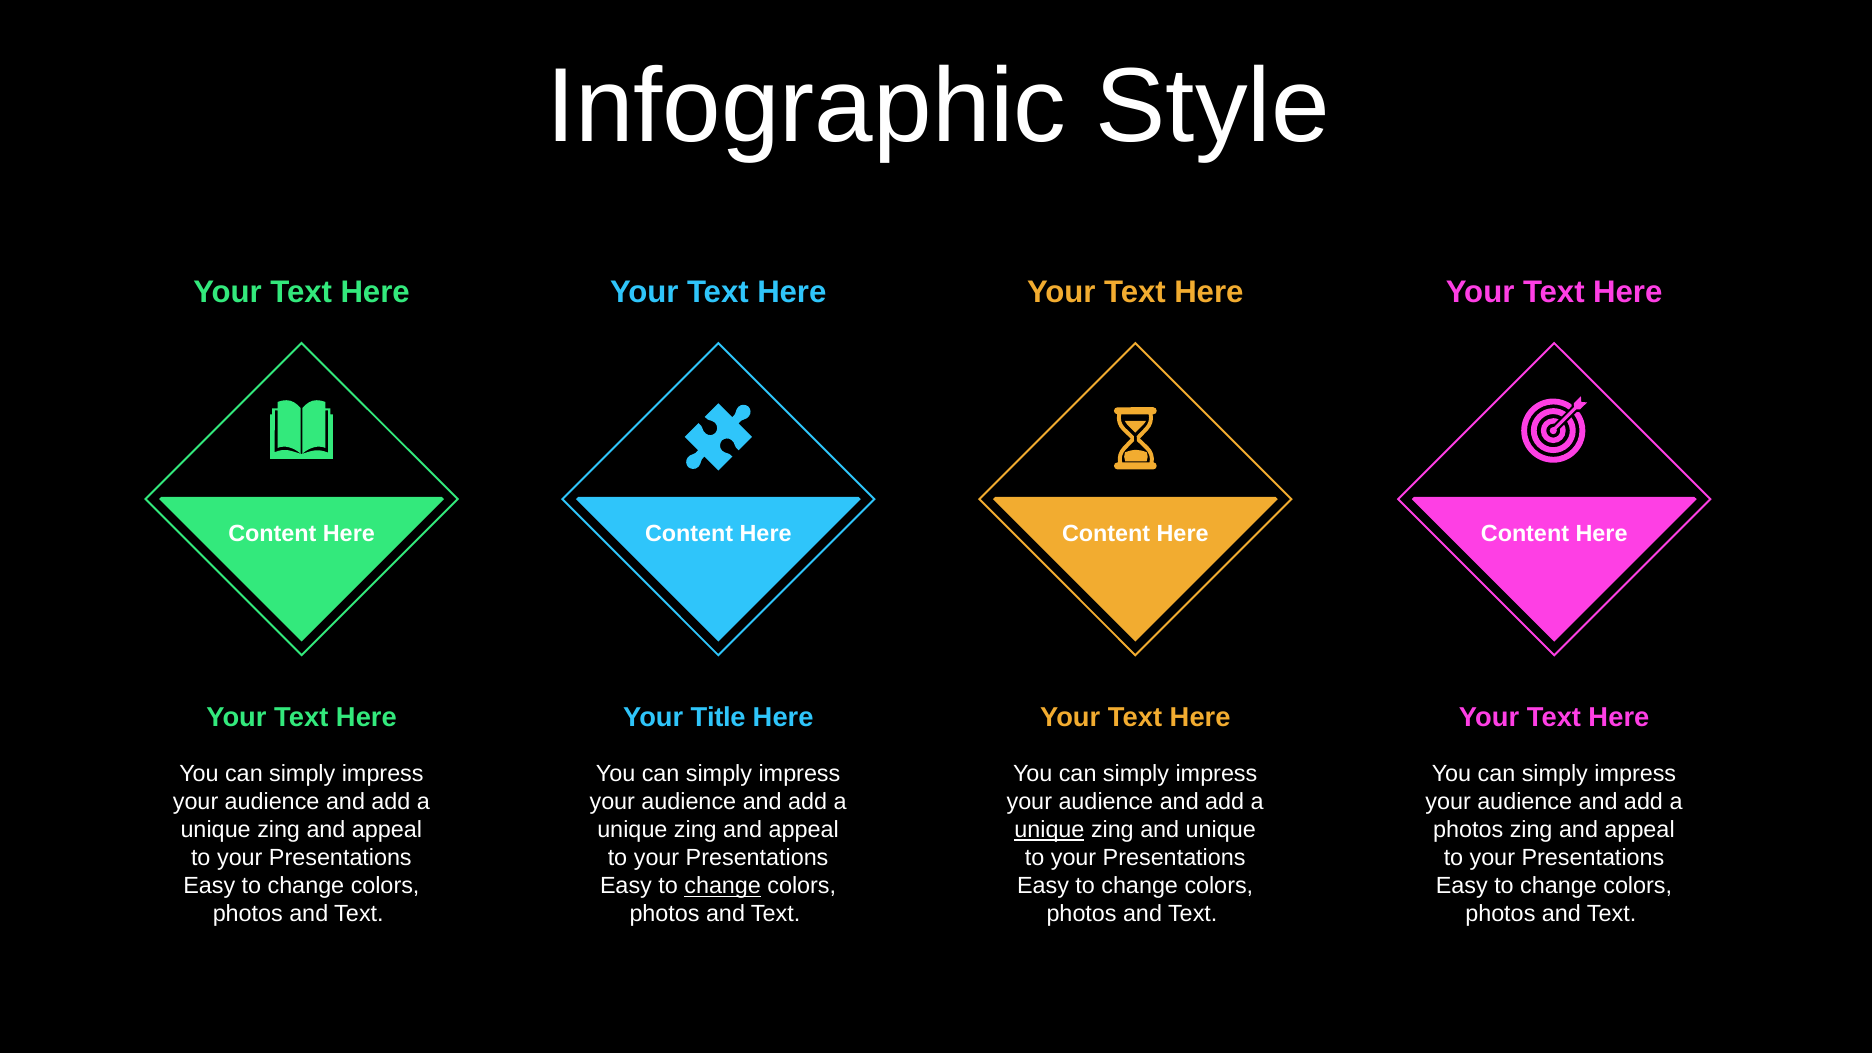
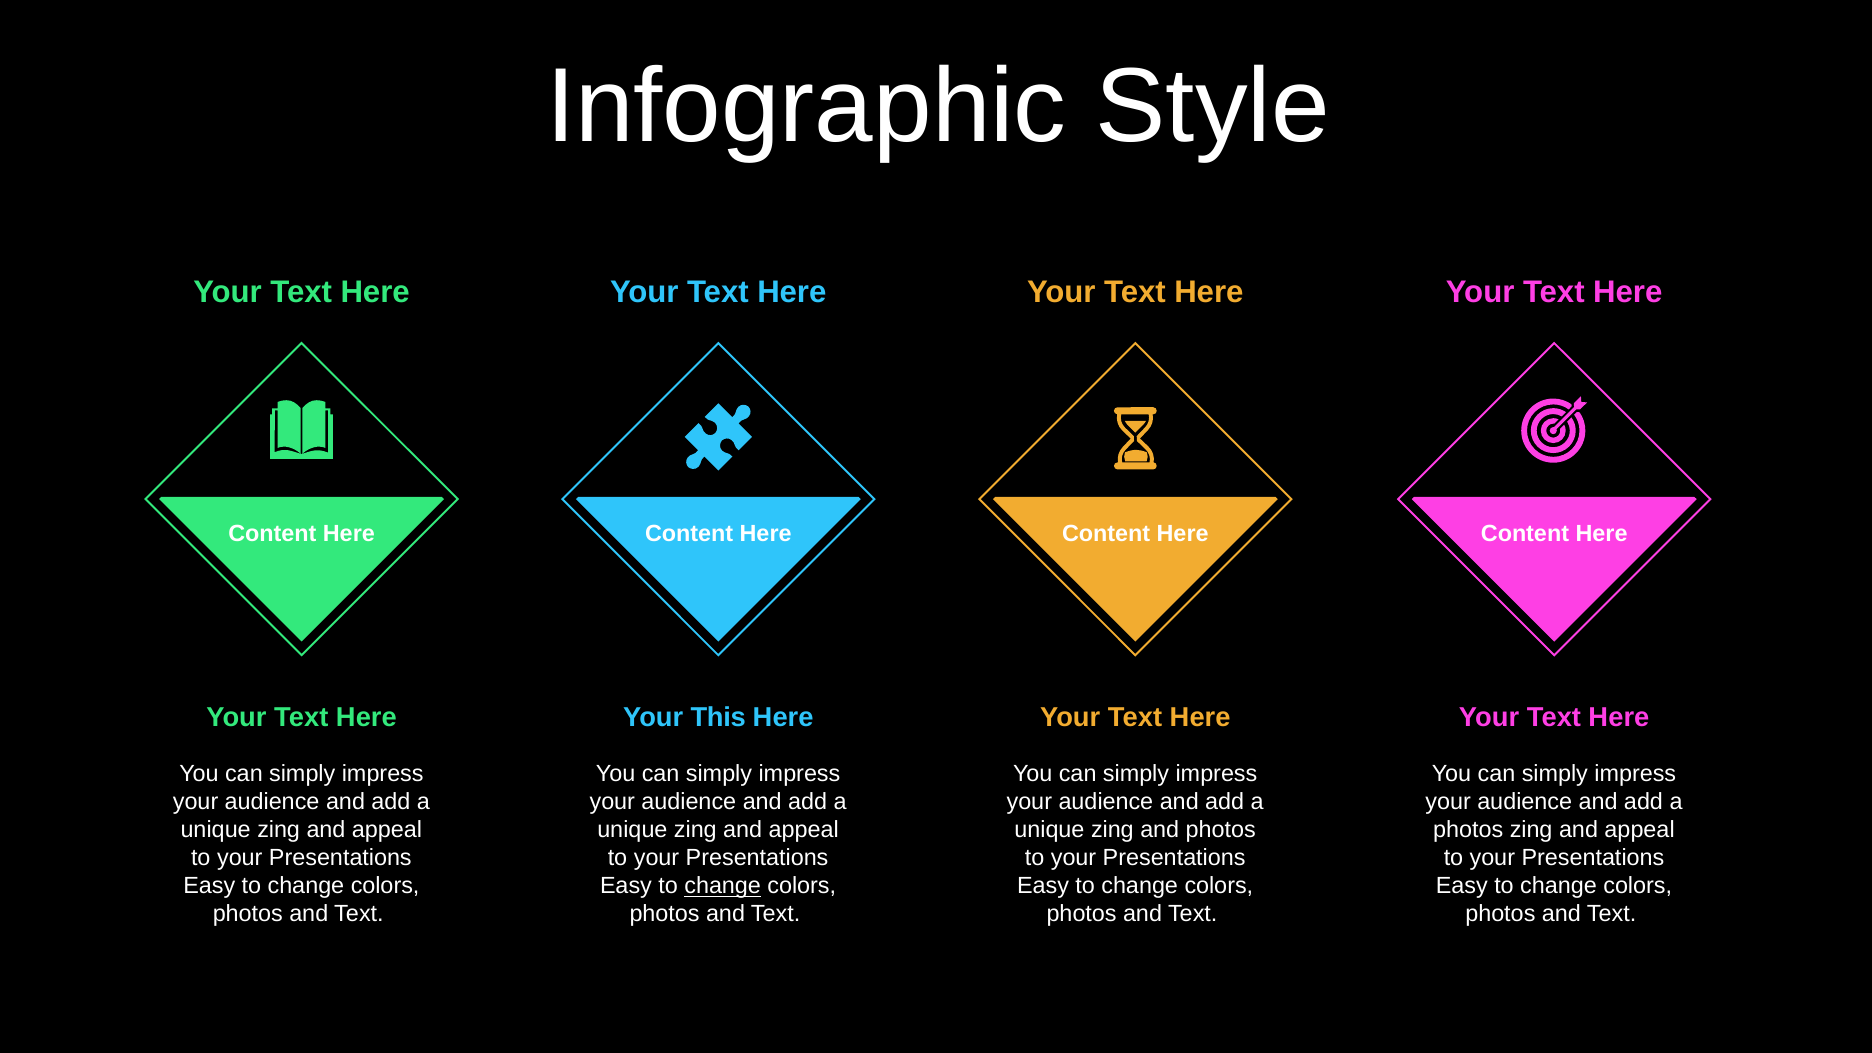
Title: Title -> This (718, 718)
unique underline: present -> none (1049, 830)
and unique: unique -> photos (1221, 830)
